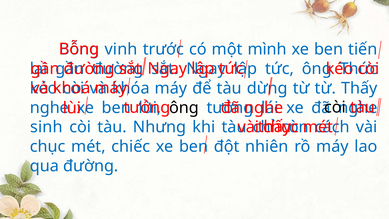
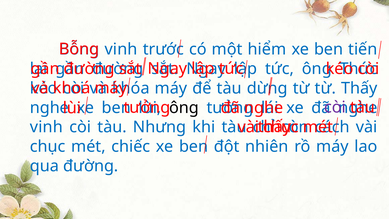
mình: mình -> hiểm (267, 49)
còi colour: black -> purple (335, 107)
sinh: sinh -> vinh (46, 127)
